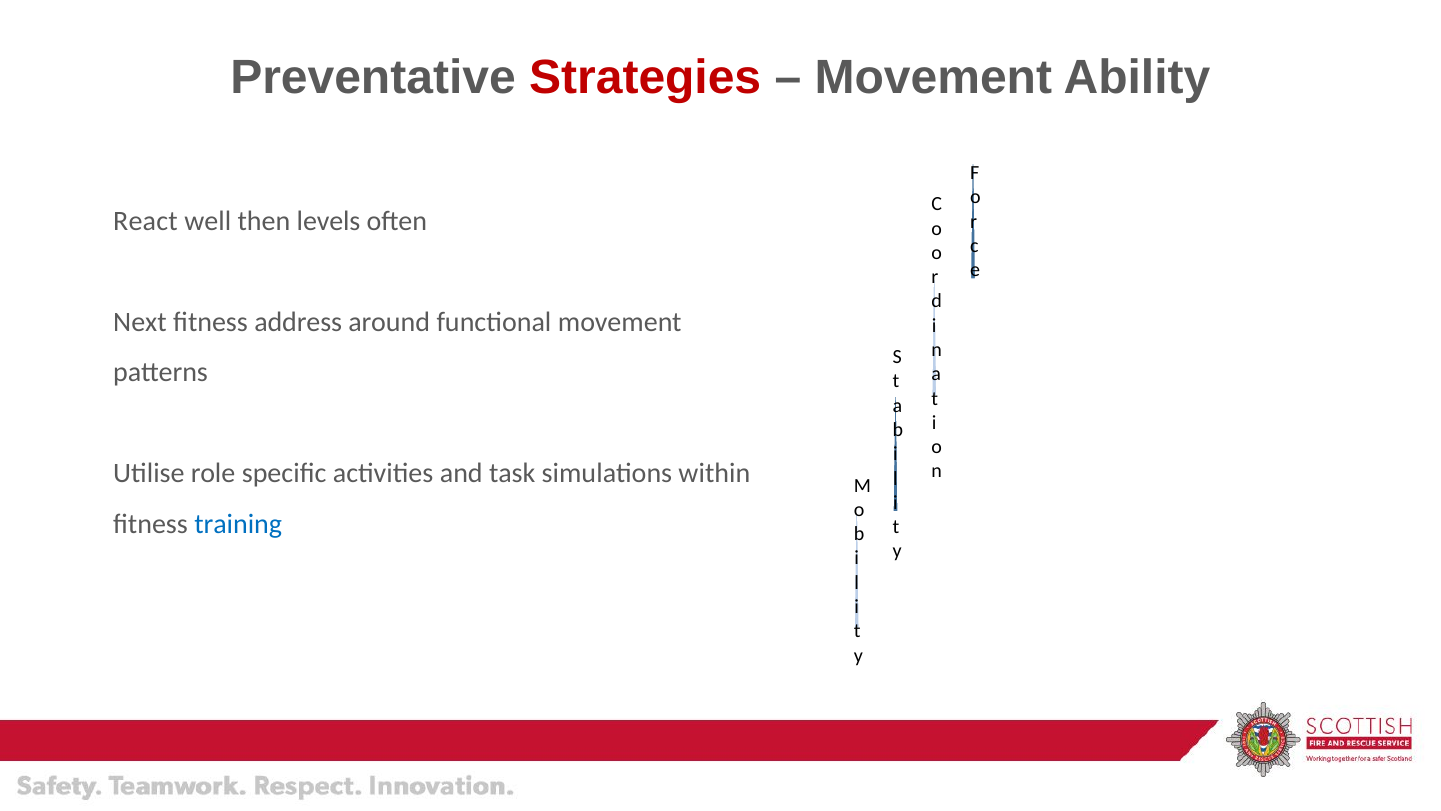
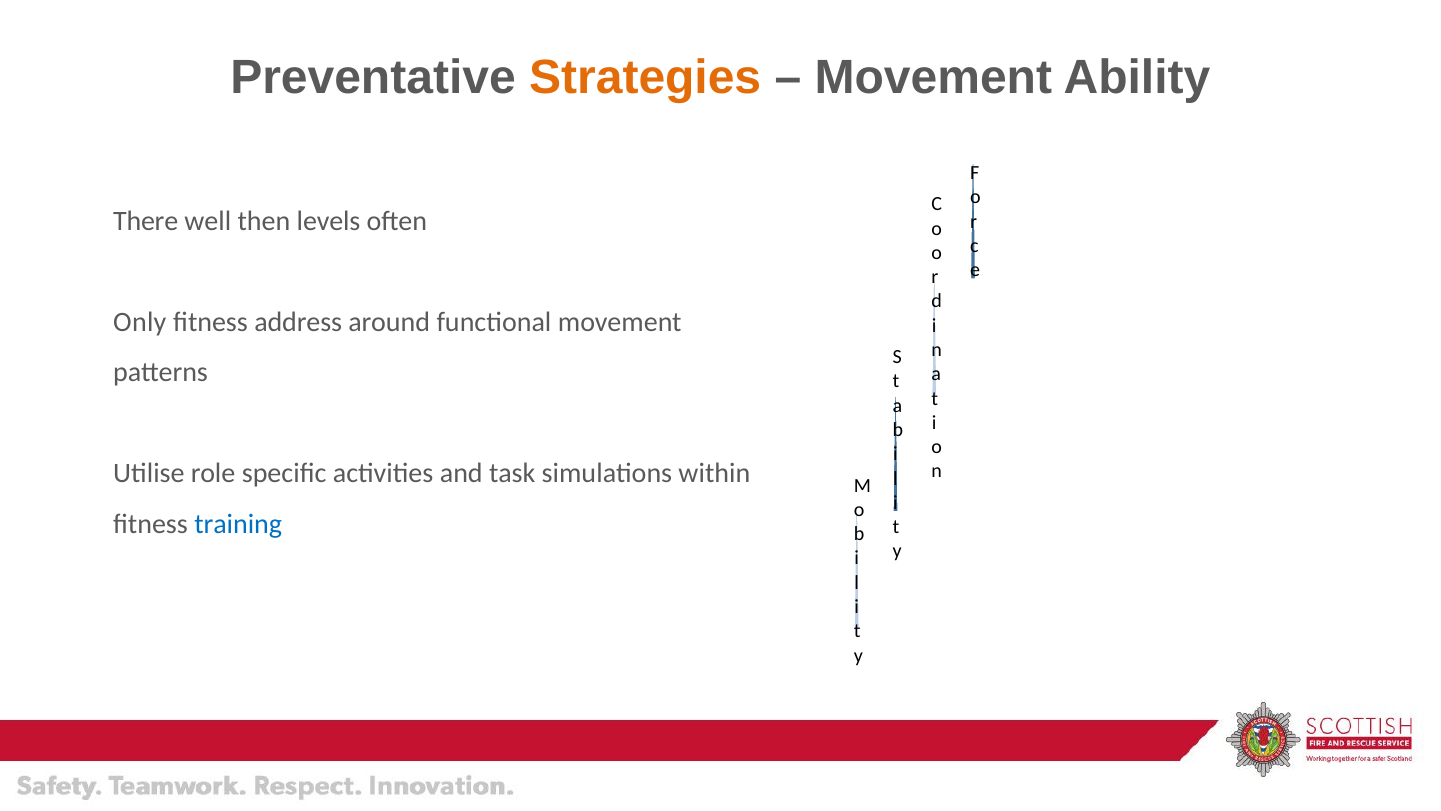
Strategies colour: red -> orange (645, 78)
React: React -> There (146, 221)
Next: Next -> Only (140, 322)
